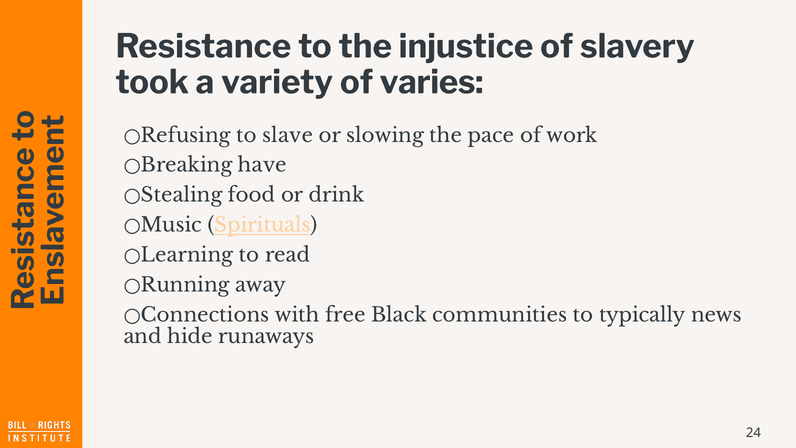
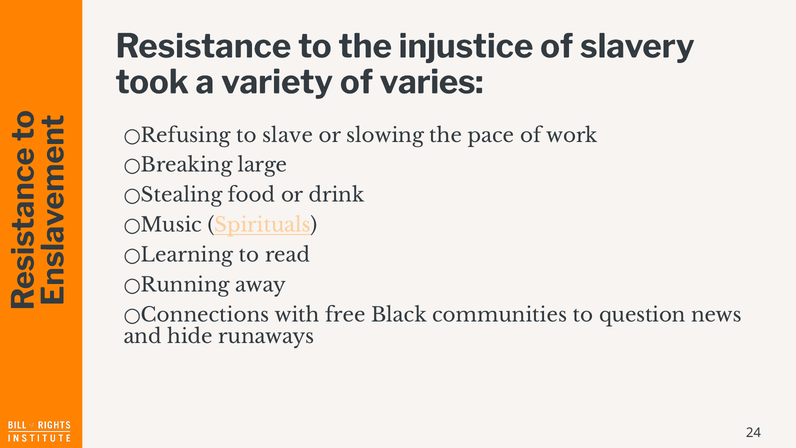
have: have -> large (263, 165)
typically: typically -> question (642, 315)
